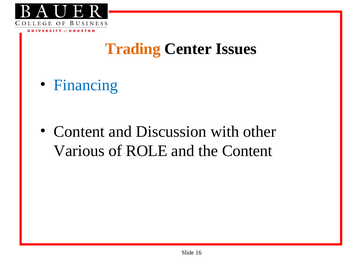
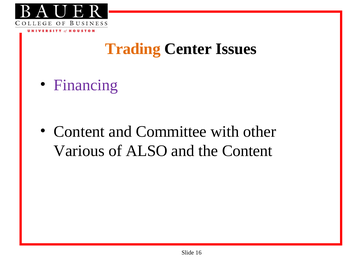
Financing colour: blue -> purple (86, 85)
Discussion: Discussion -> Committee (171, 132)
ROLE: ROLE -> ALSO (147, 151)
